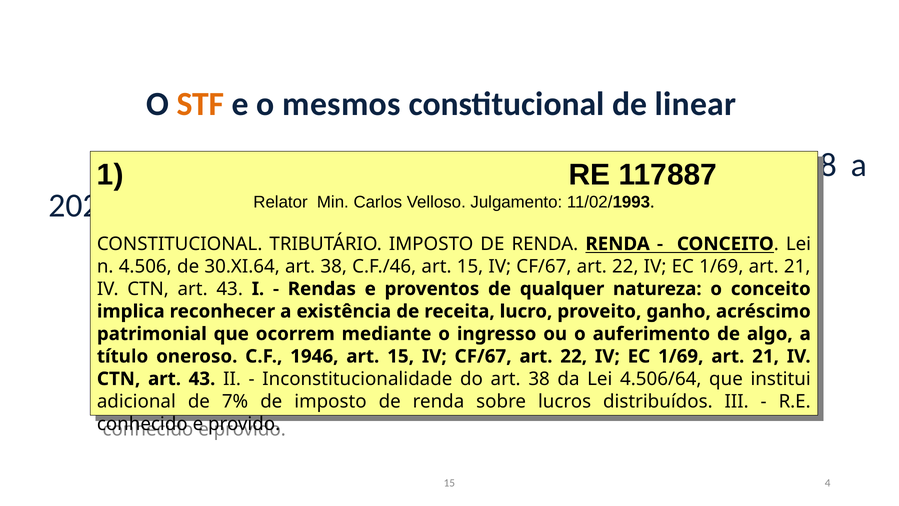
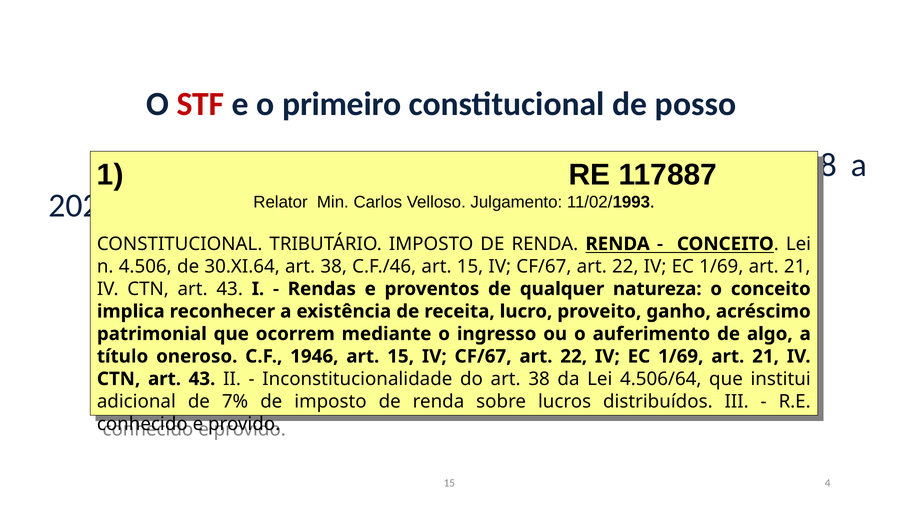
STF colour: orange -> red (200, 104)
mesmos: mesmos -> primeiro (342, 104)
linear: linear -> posso (696, 104)
